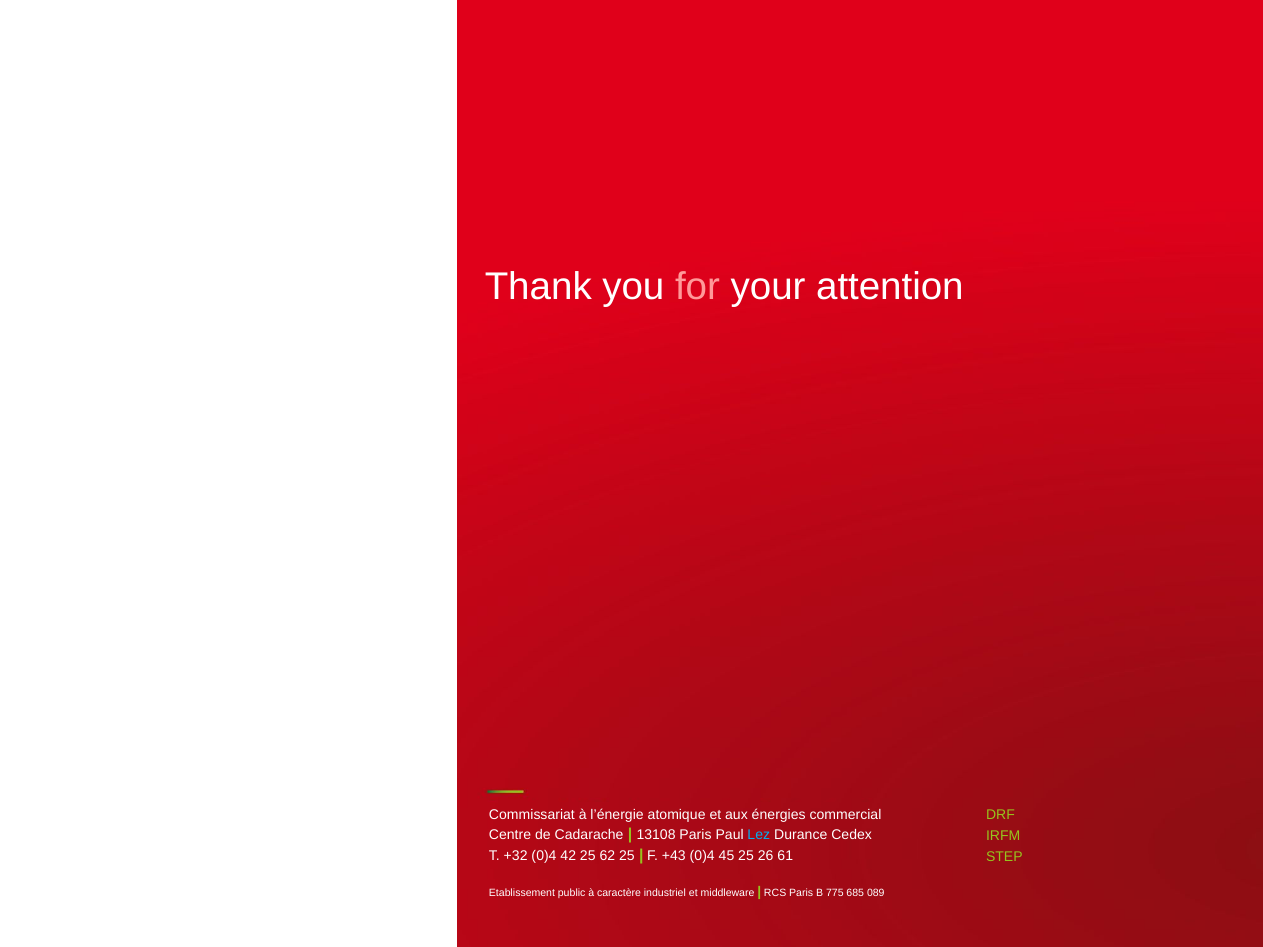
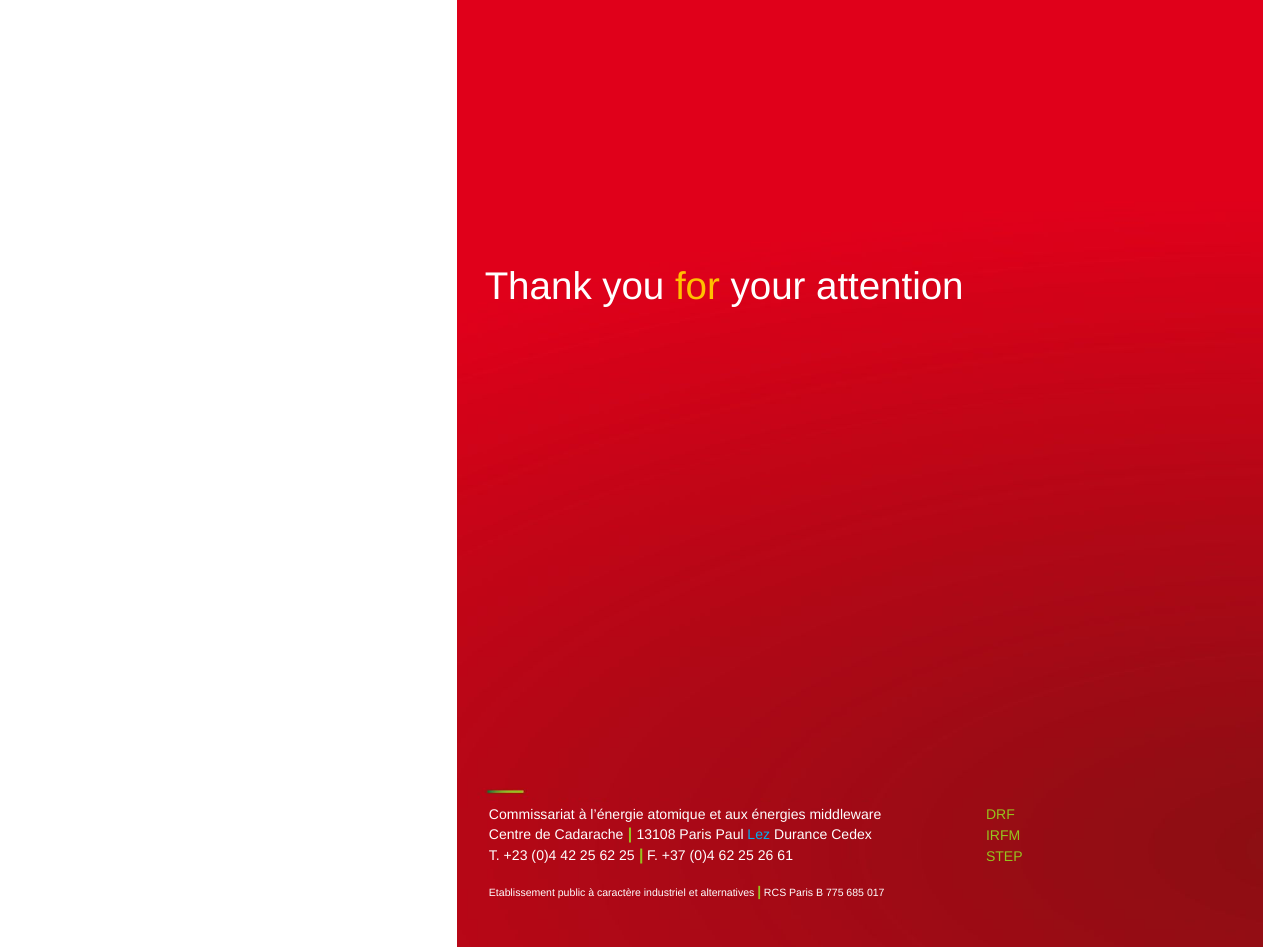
for colour: pink -> yellow (698, 287)
commercial: commercial -> middleware (845, 815)
+32: +32 -> +23 (516, 856)
+43: +43 -> +37 (674, 856)
0)4 45: 45 -> 62 (727, 856)
middleware: middleware -> alternatives (728, 893)
089: 089 -> 017 (876, 893)
